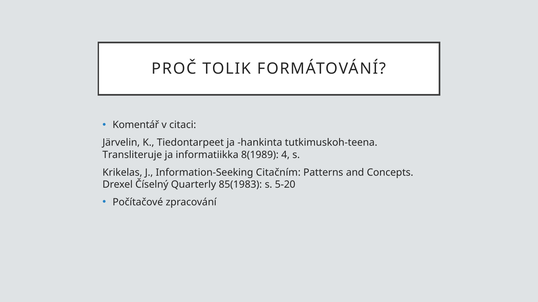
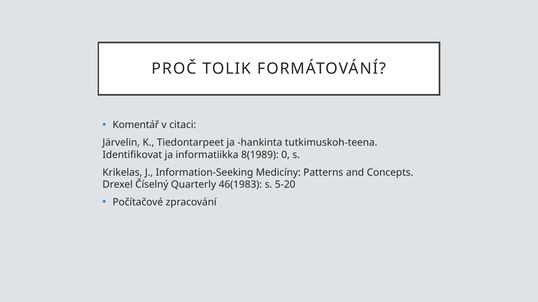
Transliteruje: Transliteruje -> Identifikovat (132, 155)
4: 4 -> 0 (286, 155)
Citačním: Citačním -> Medicíny (278, 173)
85(1983: 85(1983 -> 46(1983 (240, 185)
